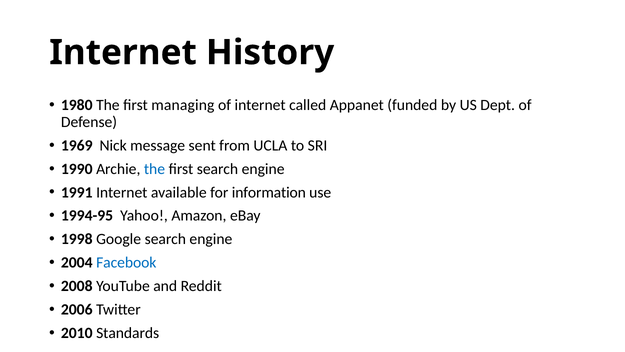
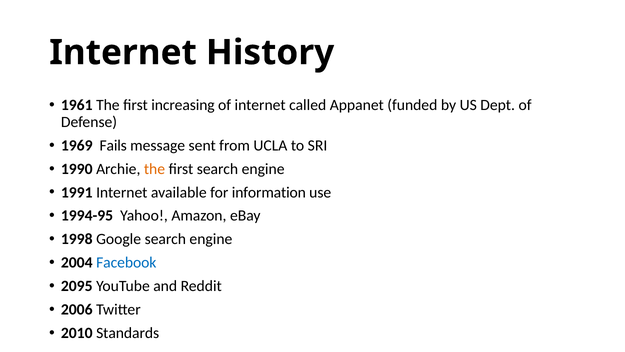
1980: 1980 -> 1961 (77, 105)
managing: managing -> increasing (183, 105)
Nick: Nick -> Fails (113, 145)
the colour: blue -> orange (154, 169)
2008: 2008 -> 2095 (77, 286)
